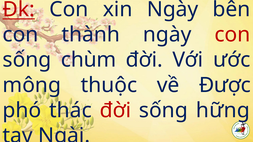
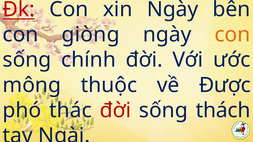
thành: thành -> giòng (91, 35)
con colour: red -> orange (232, 35)
chùm: chùm -> chính (89, 60)
hững: hững -> thách (223, 111)
